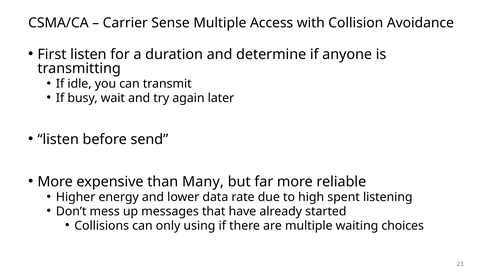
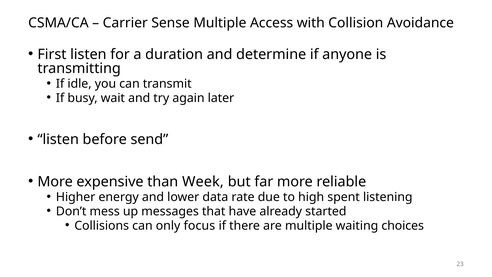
Many: Many -> Week (203, 182)
using: using -> focus (199, 225)
